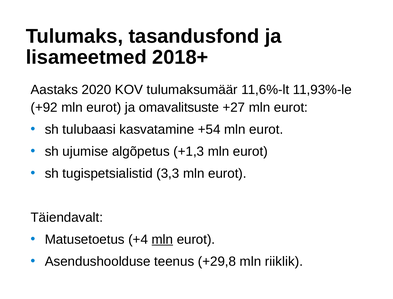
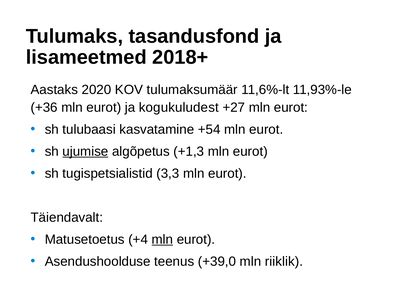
+92: +92 -> +36 (44, 107)
omavalitsuste: omavalitsuste -> kogukuludest (179, 107)
ujumise underline: none -> present (85, 151)
+29,8: +29,8 -> +39,0 (217, 261)
